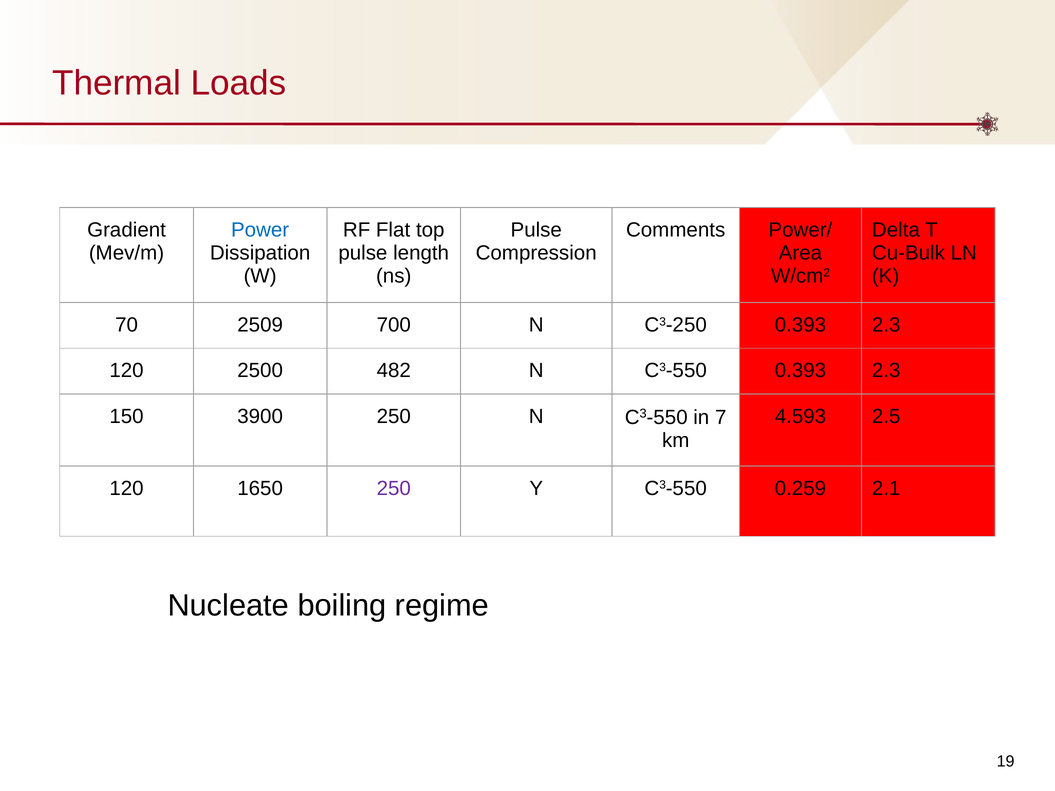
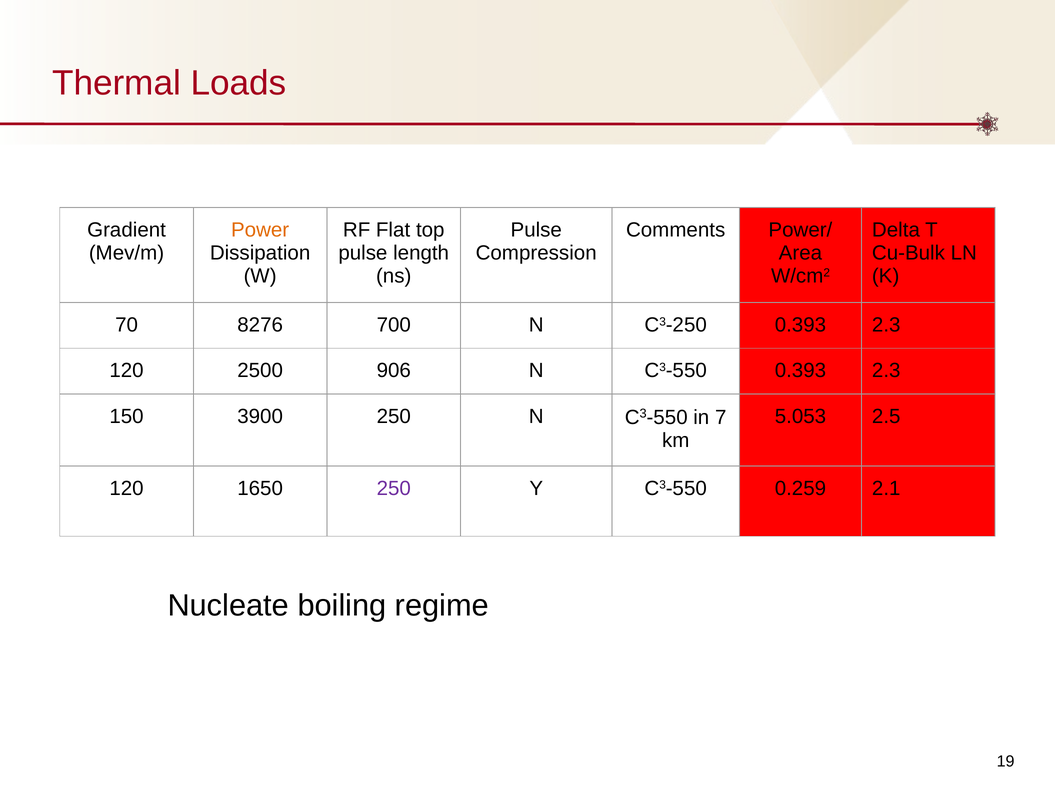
Power colour: blue -> orange (260, 230)
2509: 2509 -> 8276 (260, 325)
482: 482 -> 906 (394, 371)
4.593: 4.593 -> 5.053 (800, 416)
